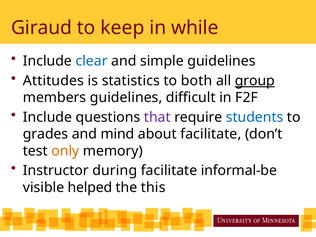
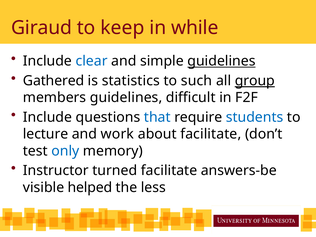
guidelines underline: none -> present (221, 61)
Attitudes: Attitudes -> Gathered (54, 81)
both: both -> such (197, 81)
that colour: purple -> blue (157, 117)
grades: grades -> lecture (46, 134)
mind: mind -> work (117, 134)
only colour: orange -> blue (65, 151)
during: during -> turned (115, 171)
informal-be: informal-be -> answers-be (239, 171)
this: this -> less (153, 187)
